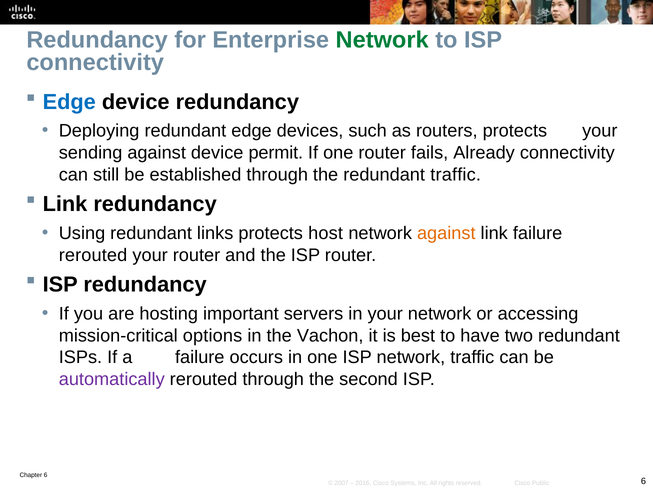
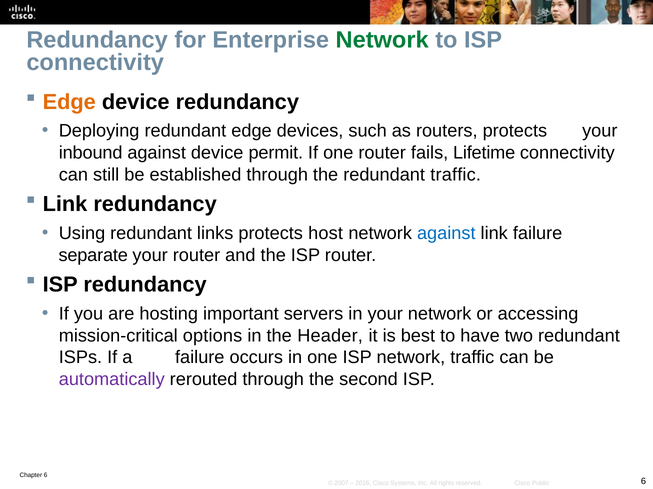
Edge colour: blue -> orange (69, 102)
sending: sending -> inbound (91, 153)
Already: Already -> Lifetime (484, 153)
against colour: orange -> blue (446, 234)
rerouted: rerouted -> separate (93, 255)
Vachon: Vachon -> Header (330, 336)
